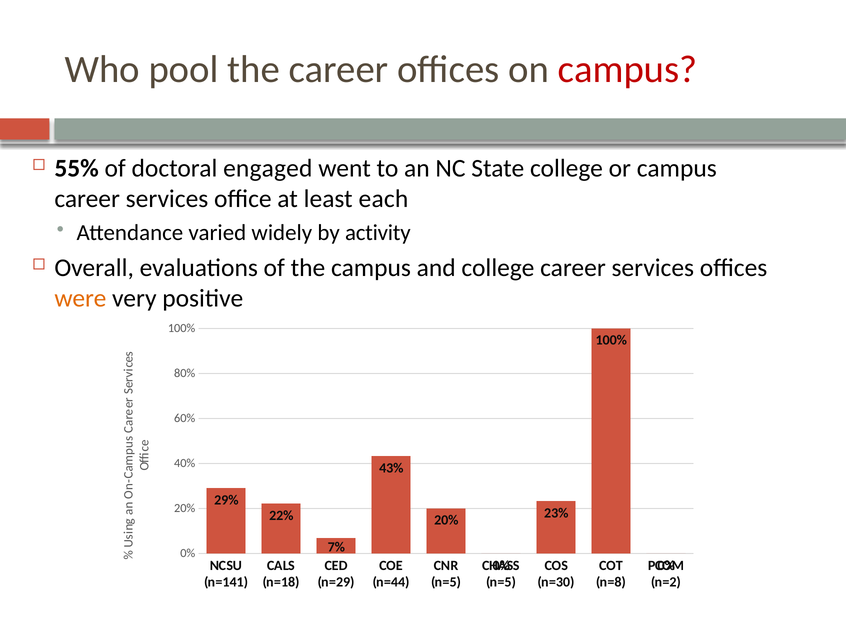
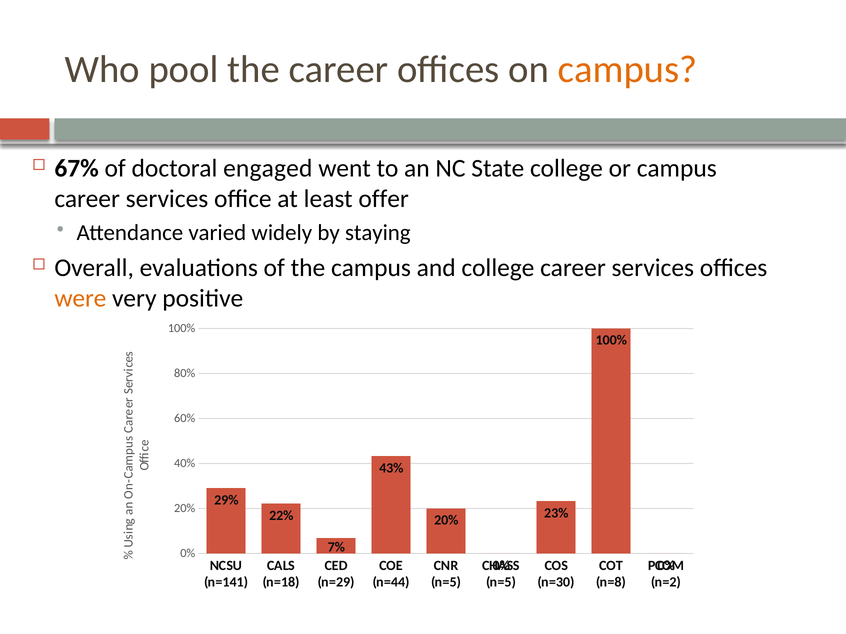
campus colour: red -> orange (627, 70)
55%: 55% -> 67% (77, 168)
each: each -> offer (384, 199)
activity: activity -> staying (378, 233)
